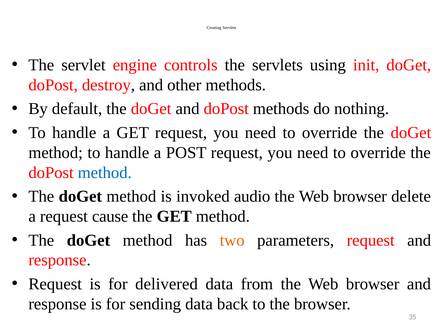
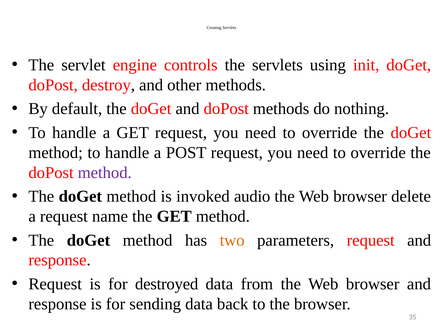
method colour: blue -> purple (105, 173)
cause: cause -> name (110, 217)
delivered: delivered -> destroyed (167, 284)
